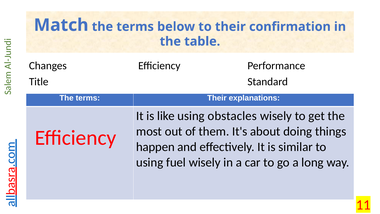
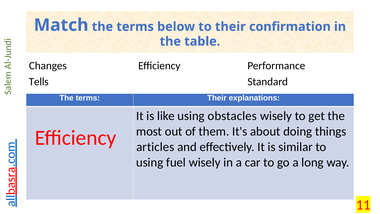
Title: Title -> Tells (39, 82)
happen: happen -> articles (155, 147)
